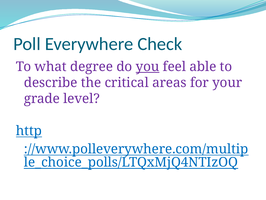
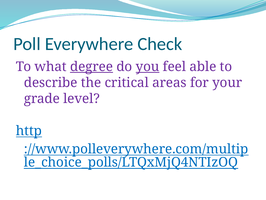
degree underline: none -> present (92, 67)
